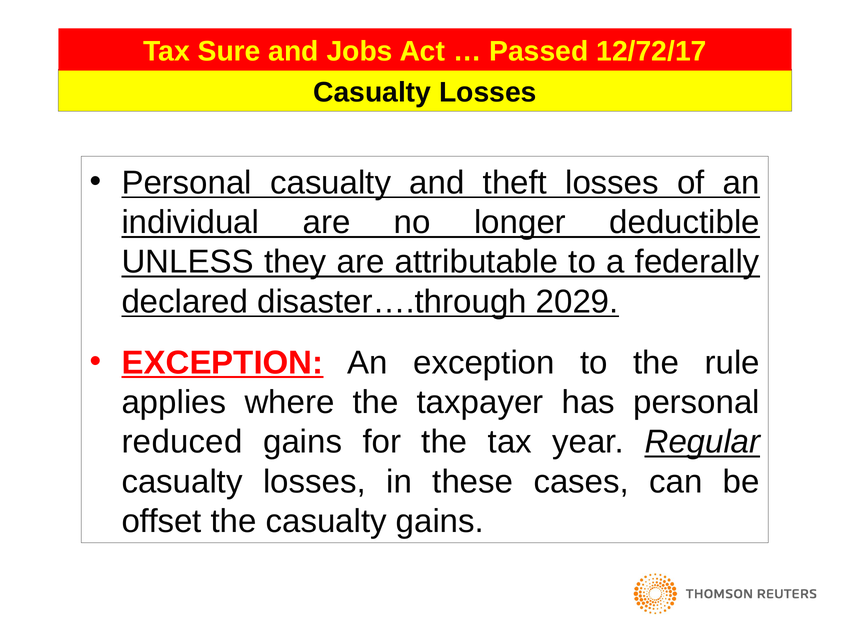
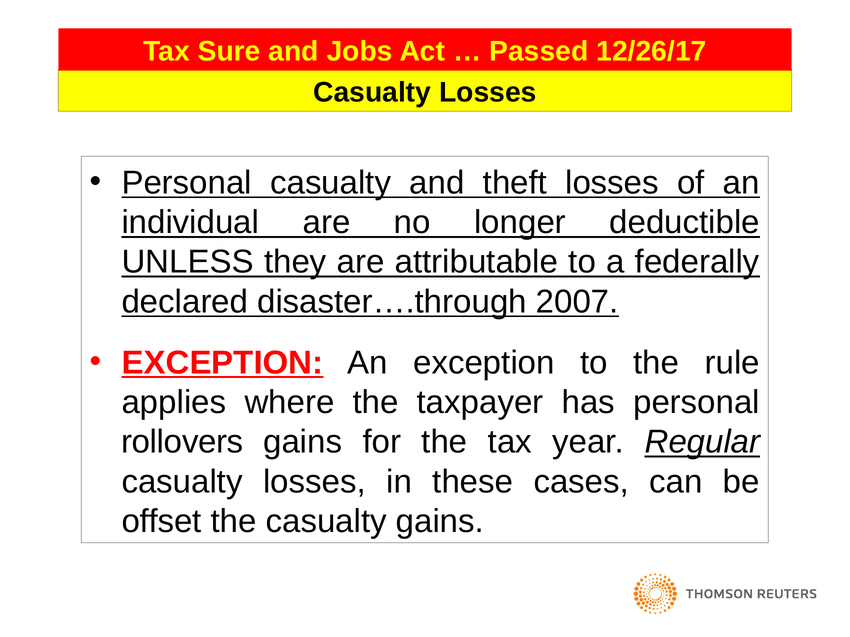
12/72/17: 12/72/17 -> 12/26/17 (651, 51)
2029: 2029 -> 2007 (577, 302)
reduced: reduced -> rollovers (182, 442)
